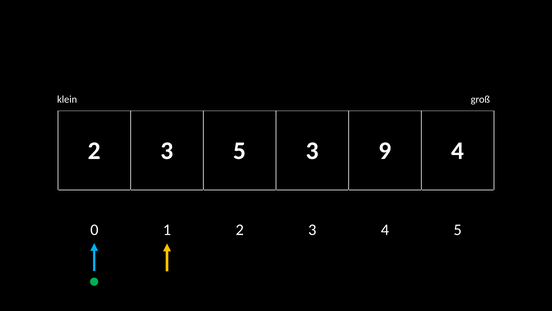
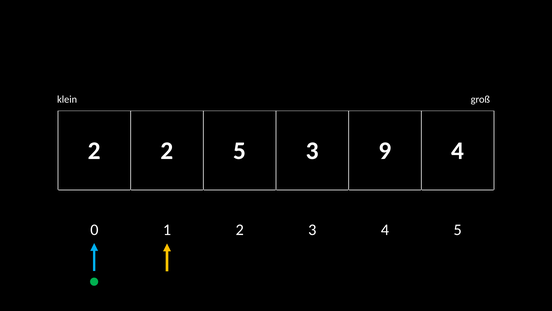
3: 3 -> 2 (167, 150)
